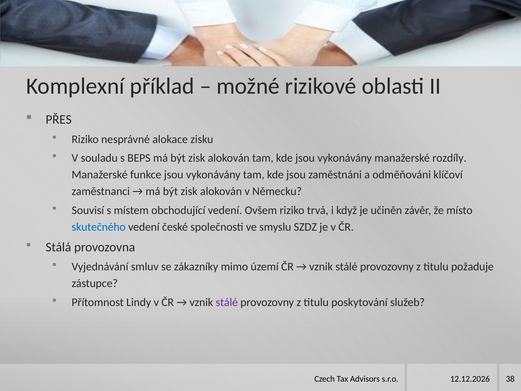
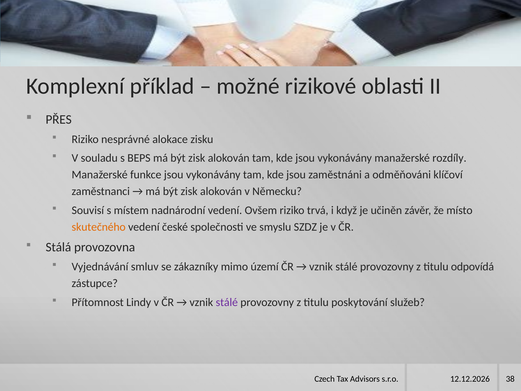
obchodující: obchodující -> nadnárodní (178, 210)
skutečného colour: blue -> orange (99, 227)
požaduje: požaduje -> odpovídá (472, 267)
